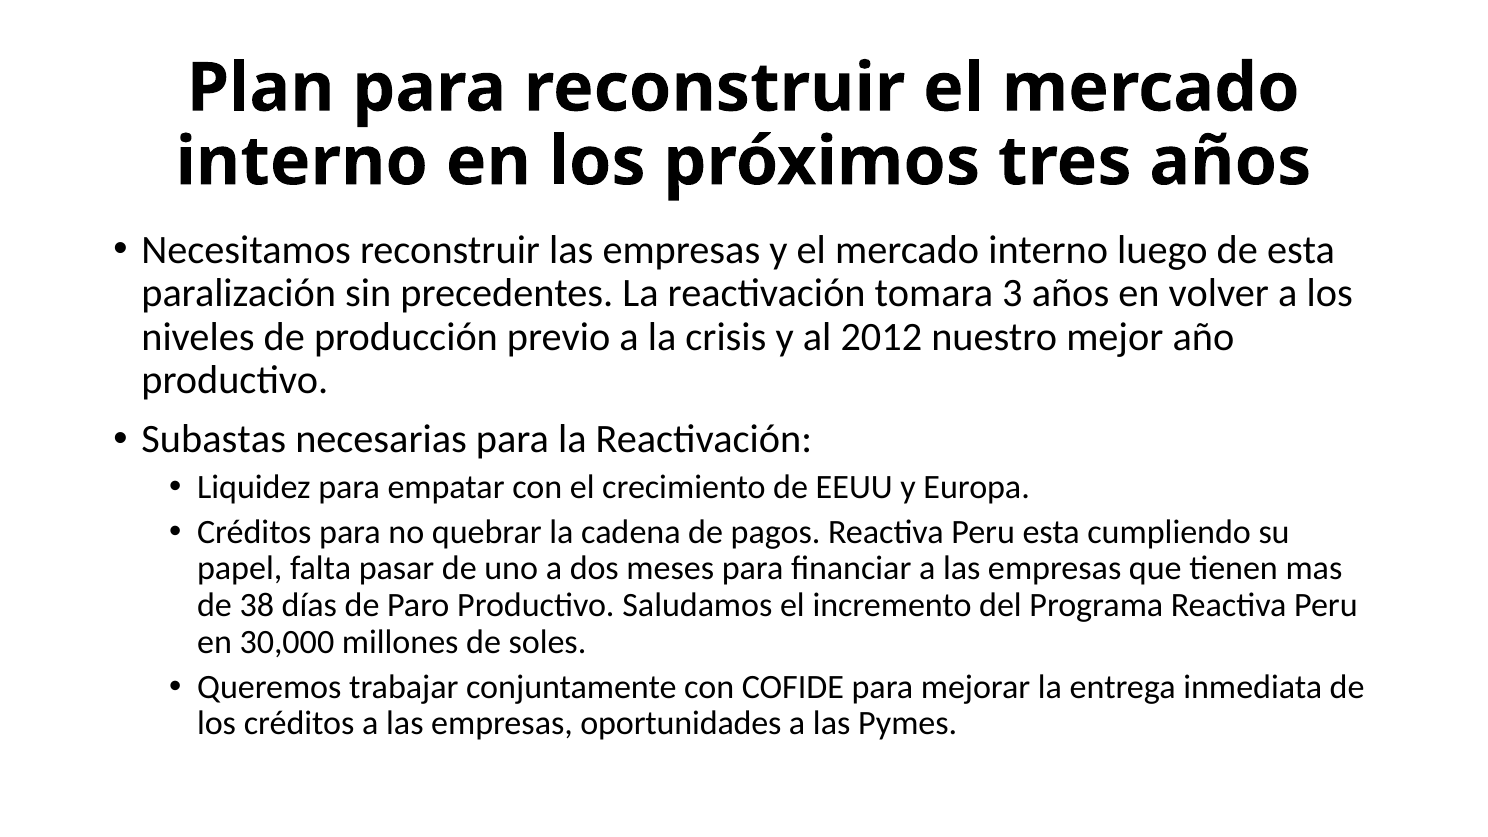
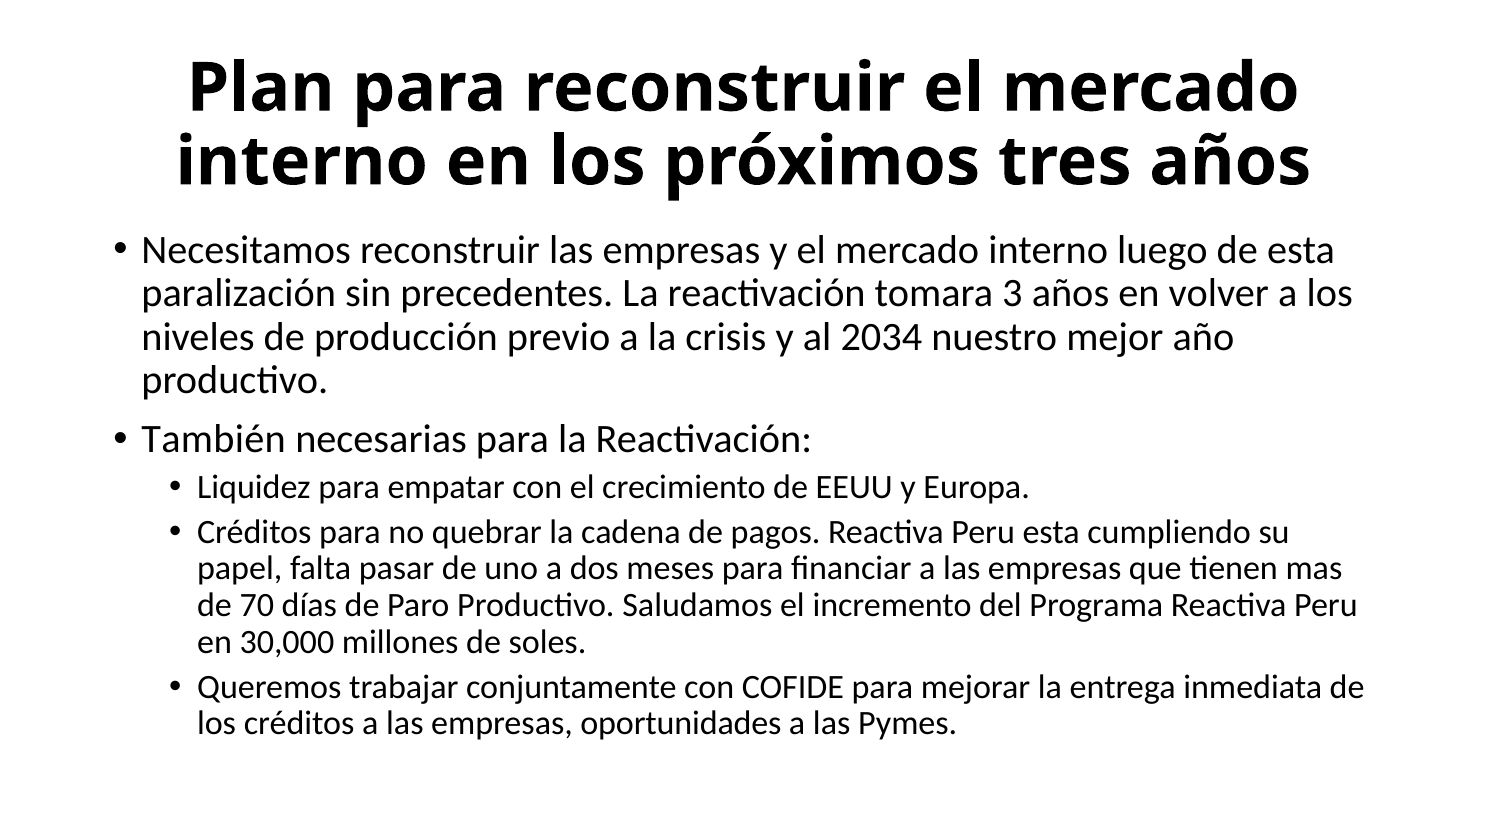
2012: 2012 -> 2034 (881, 337)
Subastas: Subastas -> También (214, 439)
38: 38 -> 70 (257, 605)
